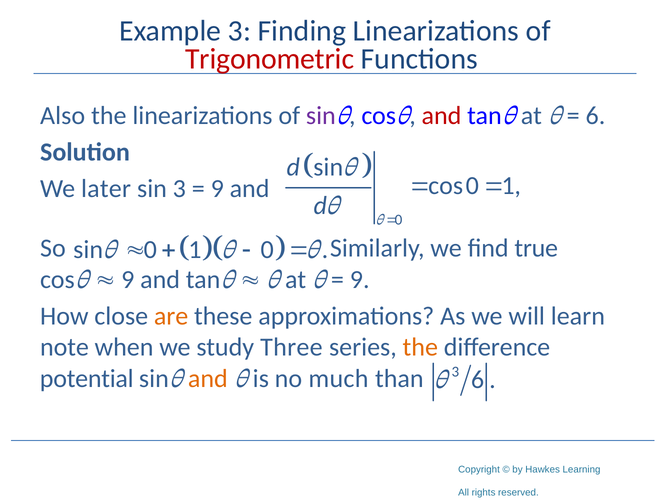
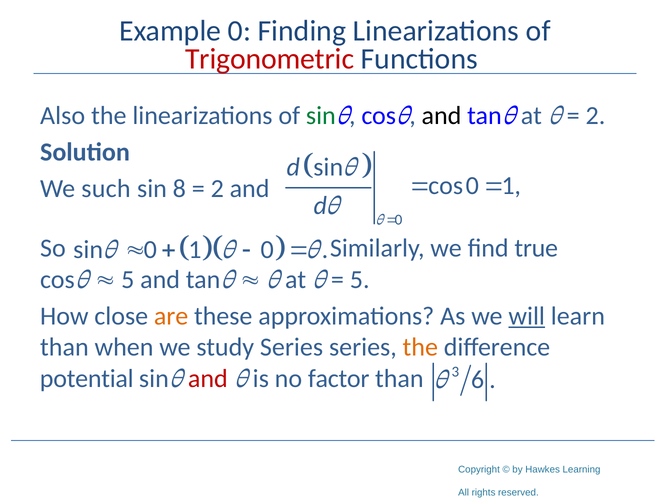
Example 3: 3 -> 0 (239, 31)
sin colour: purple -> green (321, 116)
and colour: red -> black (441, 116)
6: 6 -> 2 (595, 116)
later: later -> such (106, 189)
sin 3: 3 -> 8 (179, 189)
9: 9 -> 2 (217, 189)
9: 9 -> 5 (360, 280)
9: 9 -> 5 (128, 280)
will underline: none -> present (527, 316)
note: note -> than (64, 348)
study Three: Three -> Series (292, 348)
and colour: orange -> red (208, 379)
much: much -> factor (339, 379)
